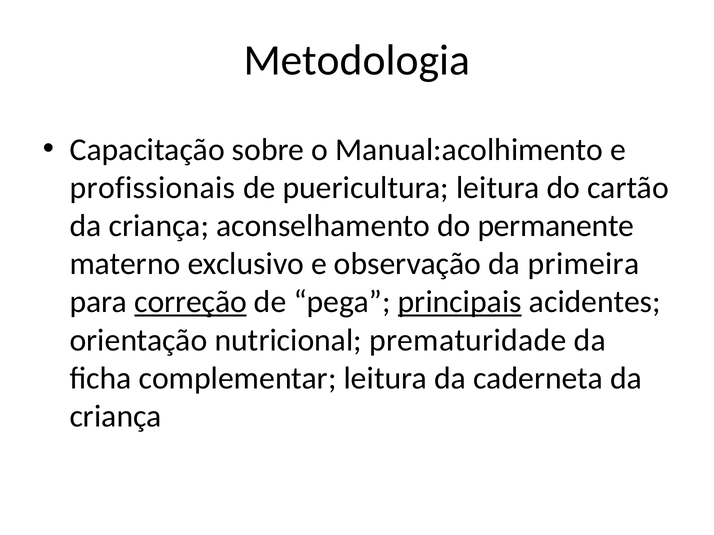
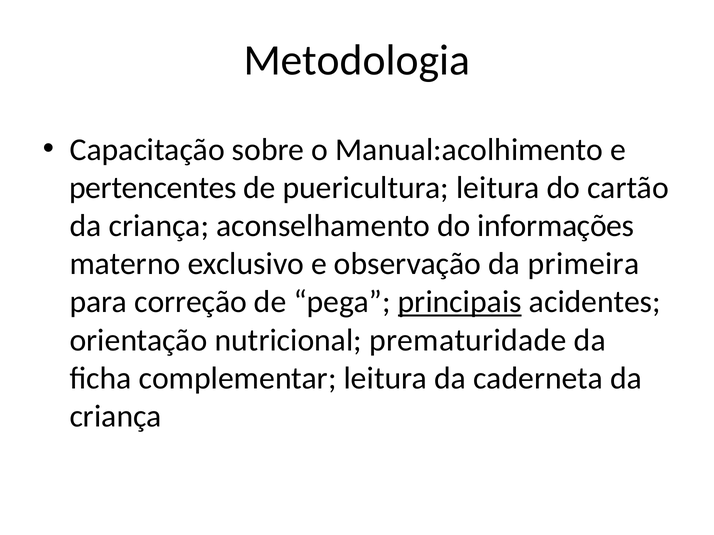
profissionais: profissionais -> pertencentes (153, 188)
permanente: permanente -> informações (556, 226)
correção underline: present -> none (191, 302)
